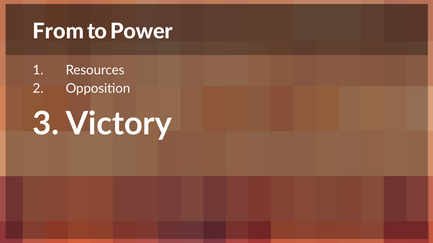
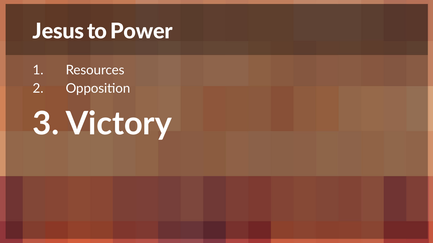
From: From -> Jesus (58, 32)
